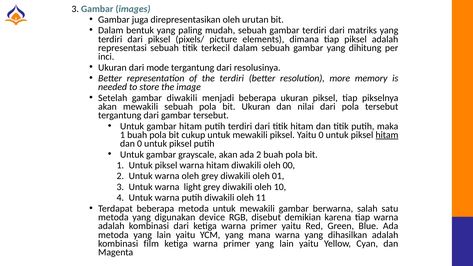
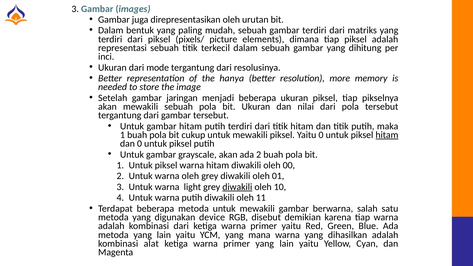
the terdiri: terdiri -> hanya (232, 78)
gambar diwakili: diwakili -> jaringan (182, 98)
diwakili underline: none -> present (237, 187)
film: film -> alat (151, 244)
